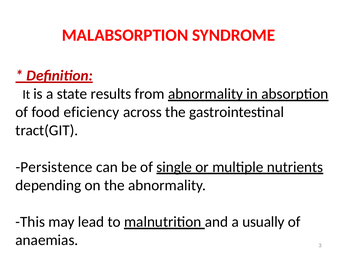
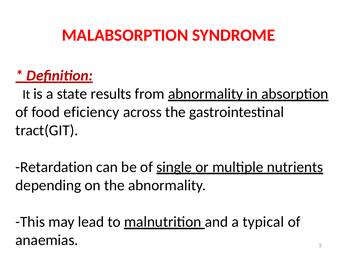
Persistence: Persistence -> Retardation (54, 167)
usually: usually -> typical (263, 221)
